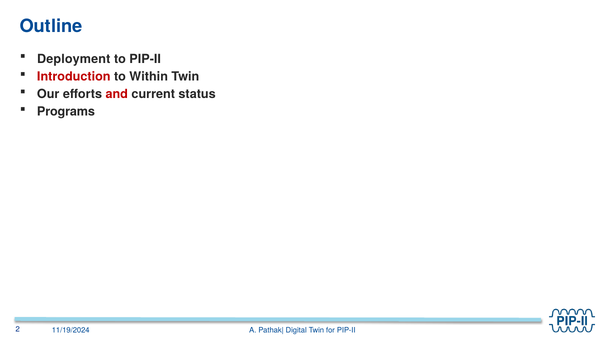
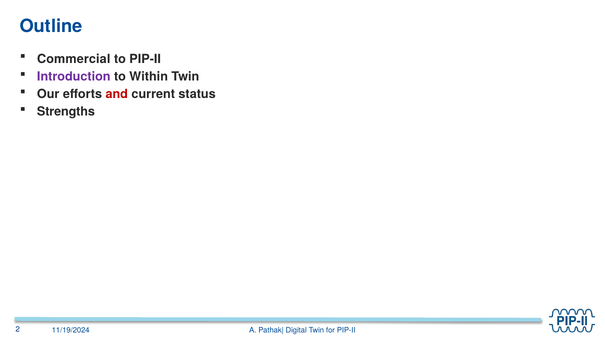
Deployment: Deployment -> Commercial (74, 59)
Introduction colour: red -> purple (74, 77)
Programs: Programs -> Strengths (66, 112)
